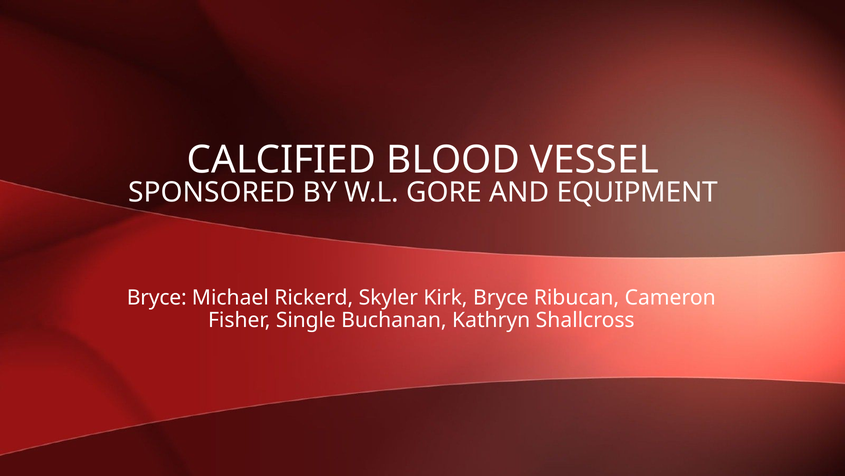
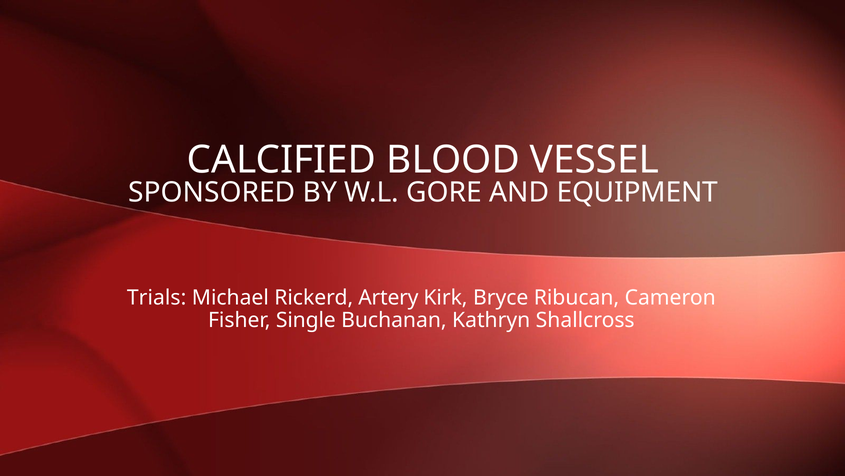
Bryce: Bryce -> Trials (157, 297)
Skyler: Skyler -> Artery (388, 297)
